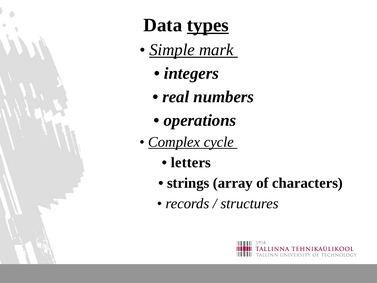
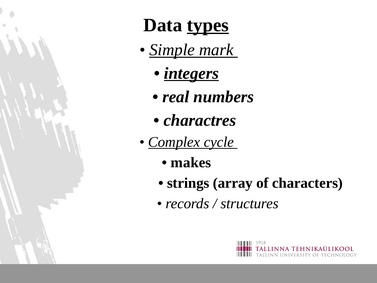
integers underline: none -> present (191, 73)
operations: operations -> charactres (200, 120)
letters: letters -> makes (191, 162)
